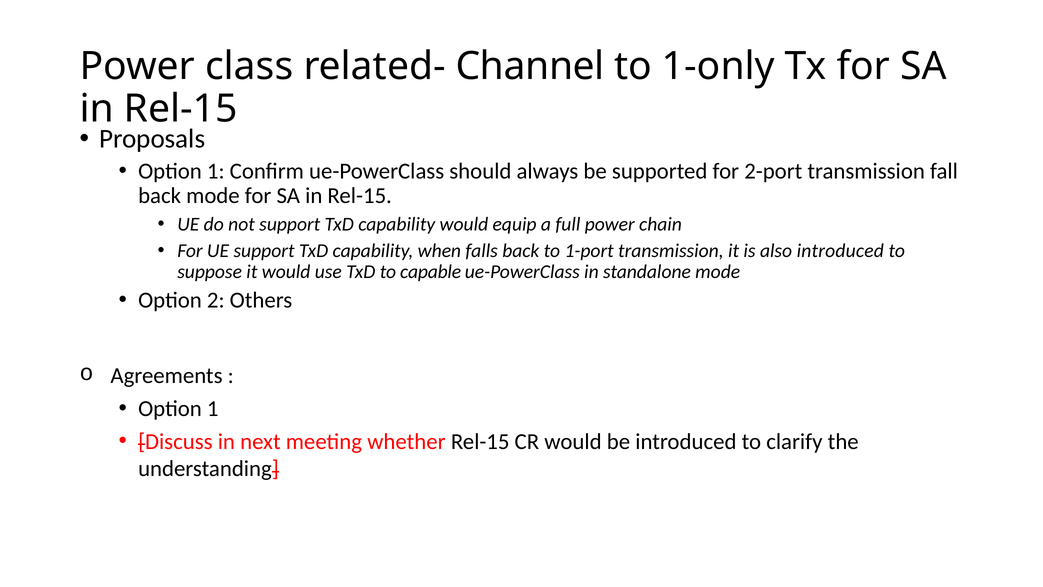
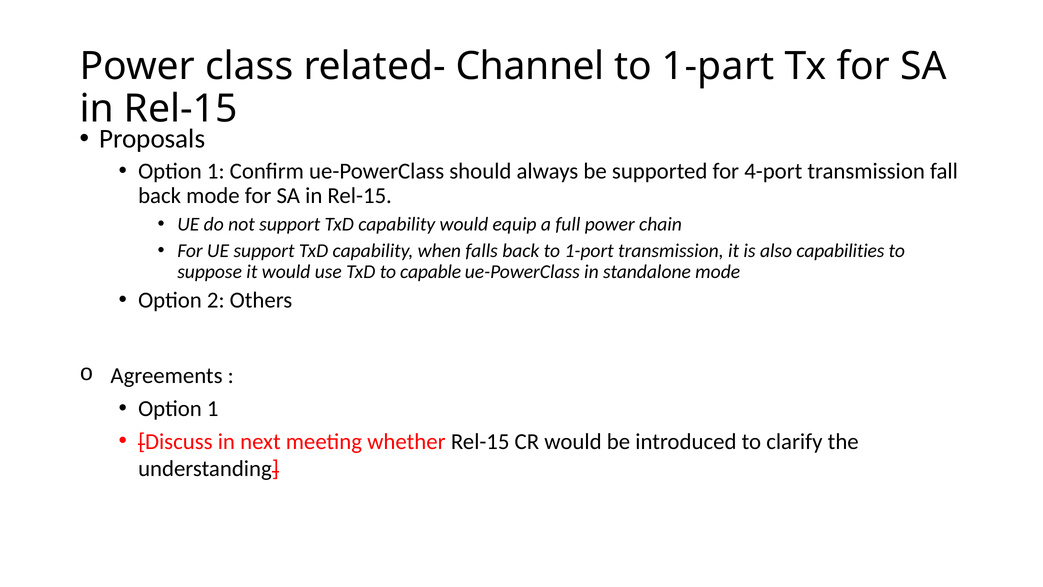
1-only: 1-only -> 1-part (718, 67)
2-port: 2-port -> 4-port (773, 171)
also introduced: introduced -> capabilities (840, 251)
